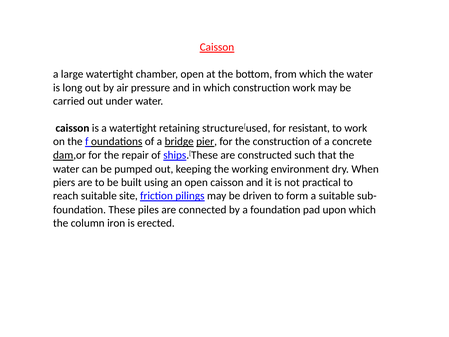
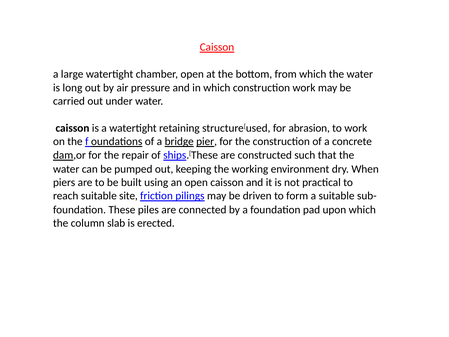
resistant: resistant -> abrasion (309, 128)
iron: iron -> slab (116, 223)
